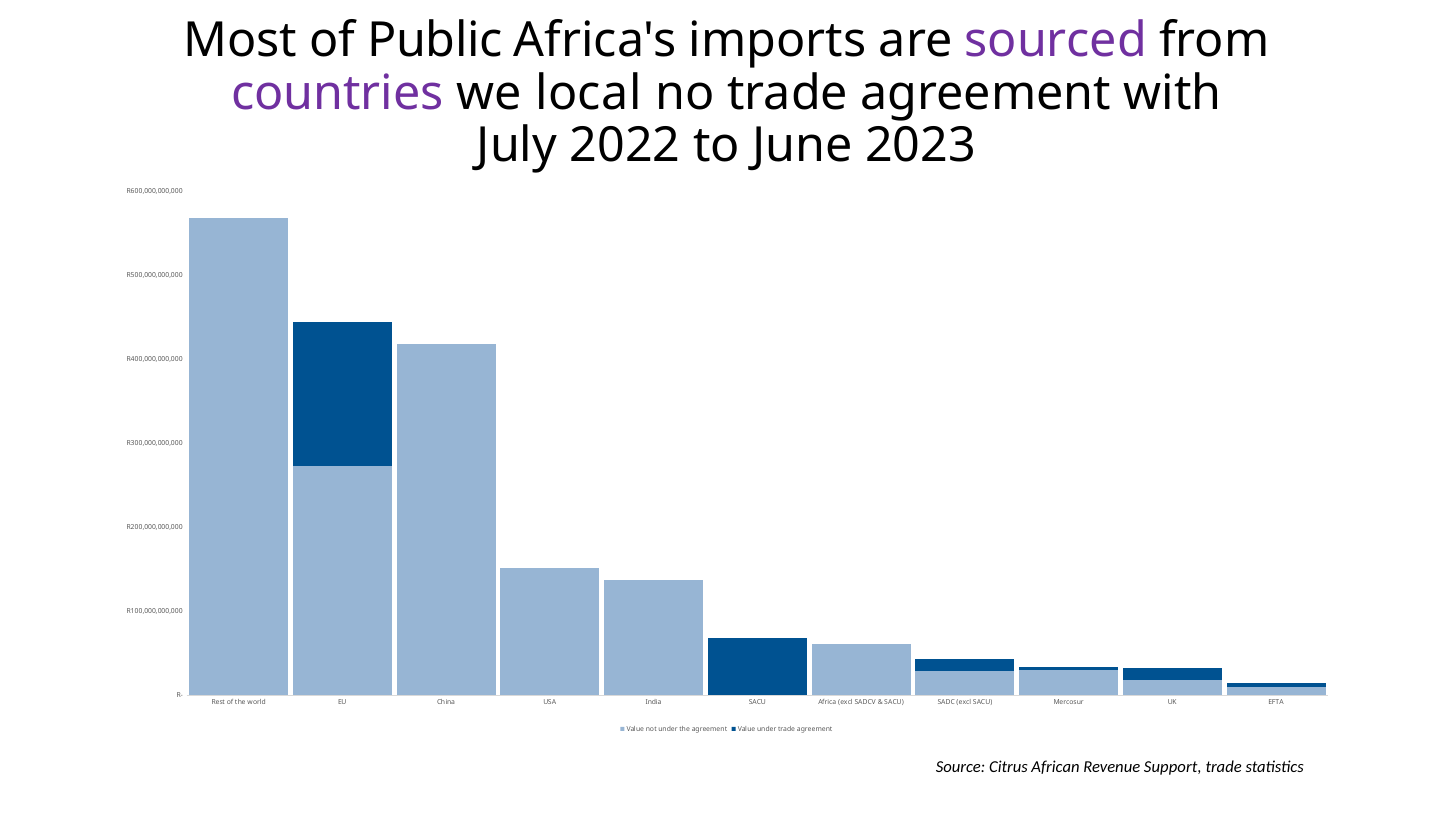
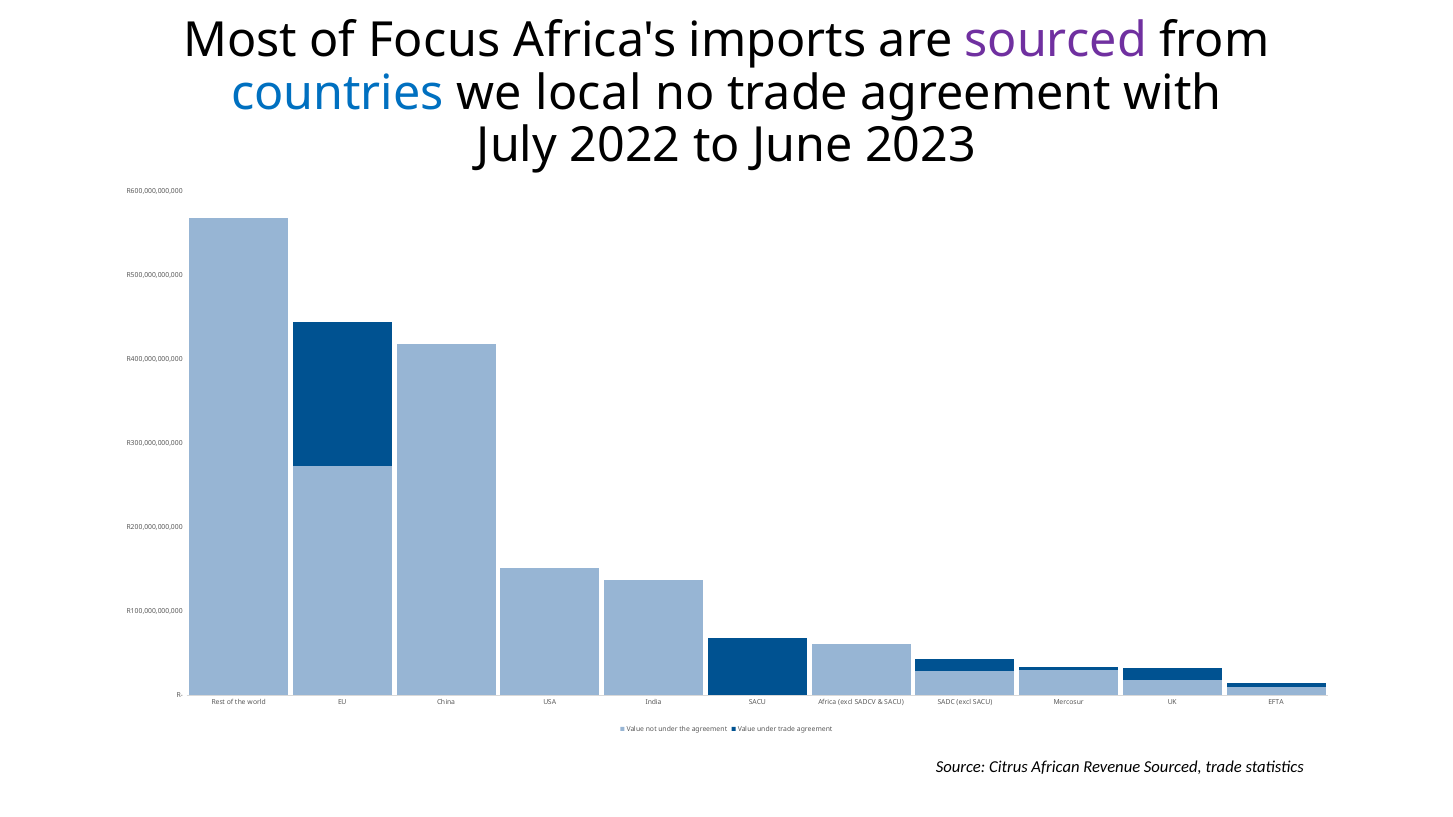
Public: Public -> Focus (434, 41)
countries colour: purple -> blue (337, 93)
Revenue Support: Support -> Sourced (1173, 767)
